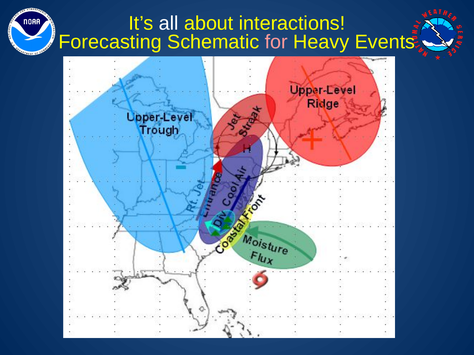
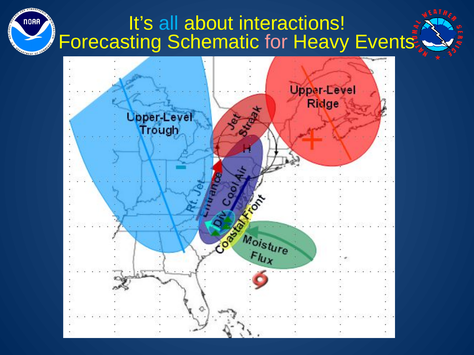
all colour: white -> light blue (169, 23)
